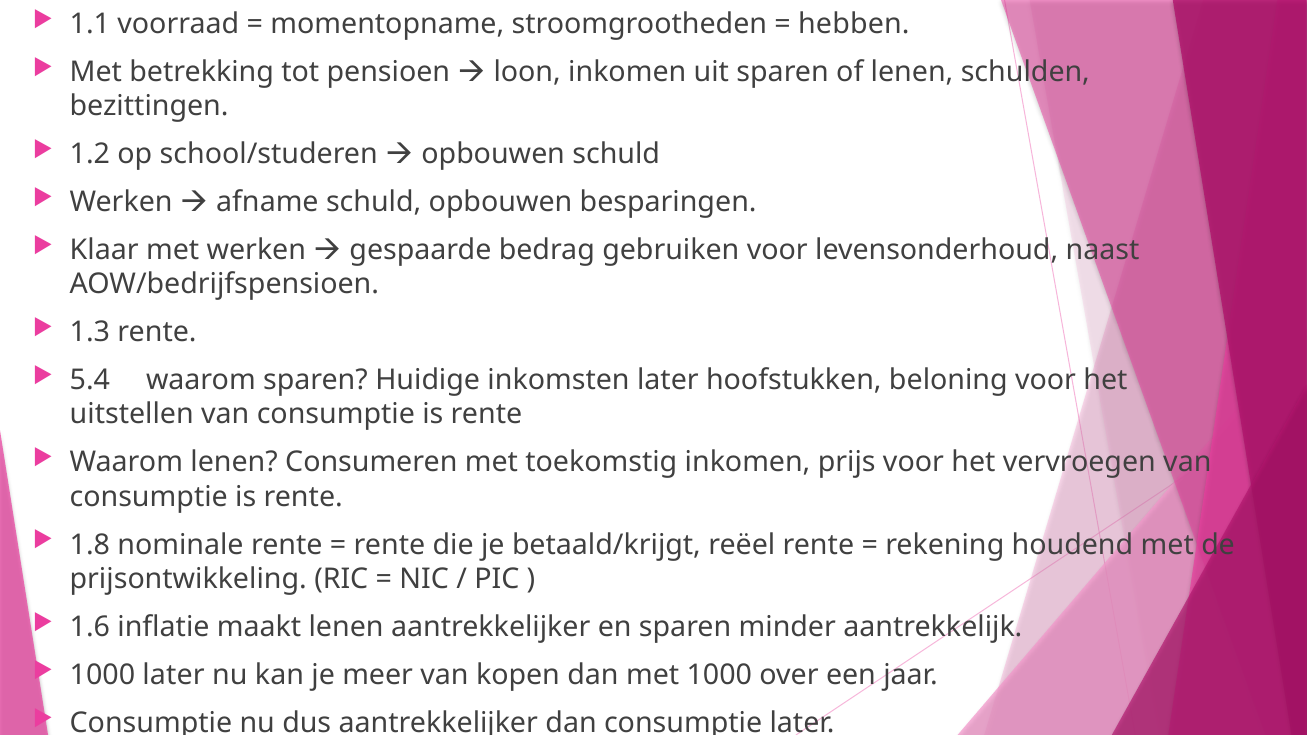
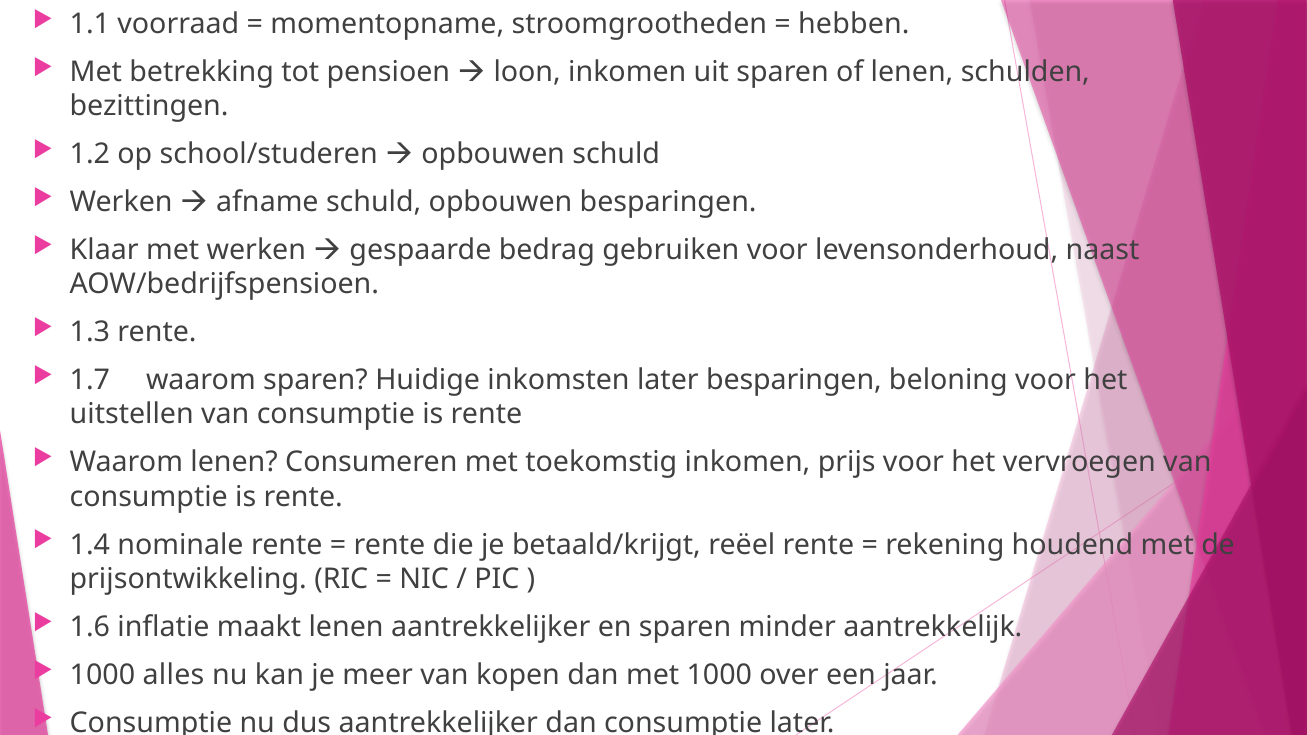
5.4: 5.4 -> 1.7 (90, 380)
later hoofstukken: hoofstukken -> besparingen (794, 380)
1.8: 1.8 -> 1.4 (90, 545)
1000 later: later -> alles (174, 675)
